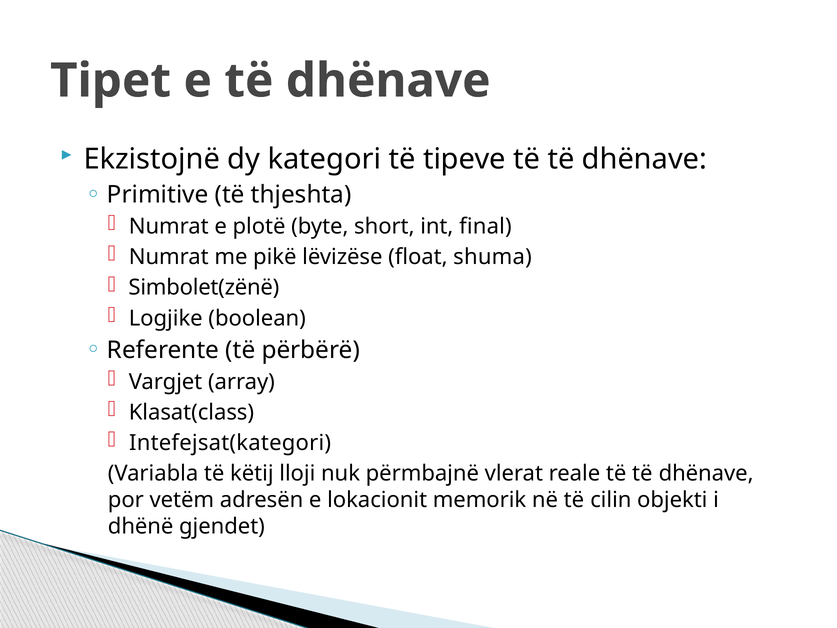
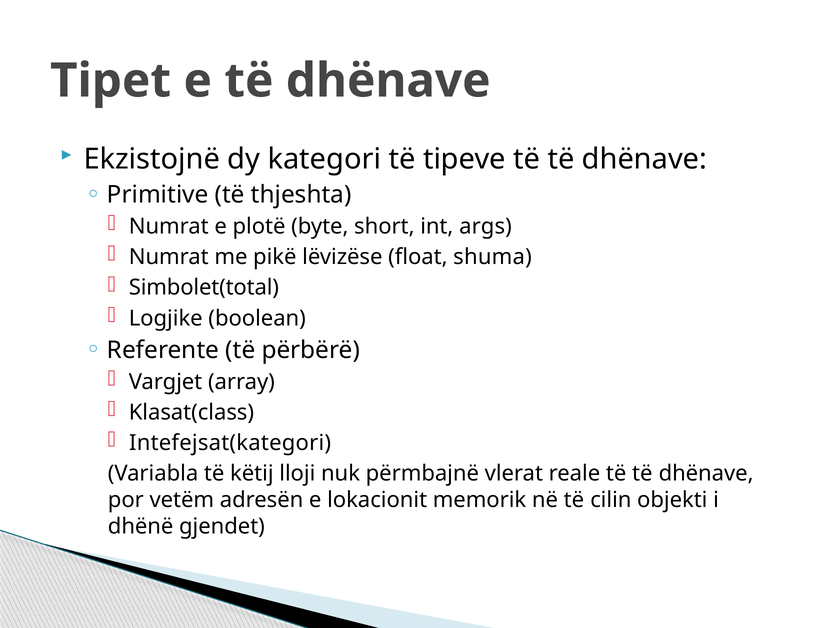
final: final -> args (485, 226)
Simbolet(zënë: Simbolet(zënë -> Simbolet(total (204, 288)
